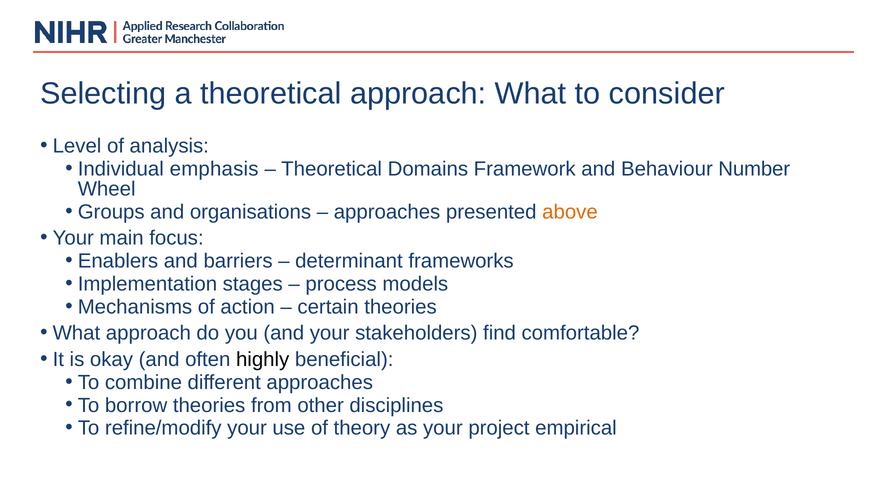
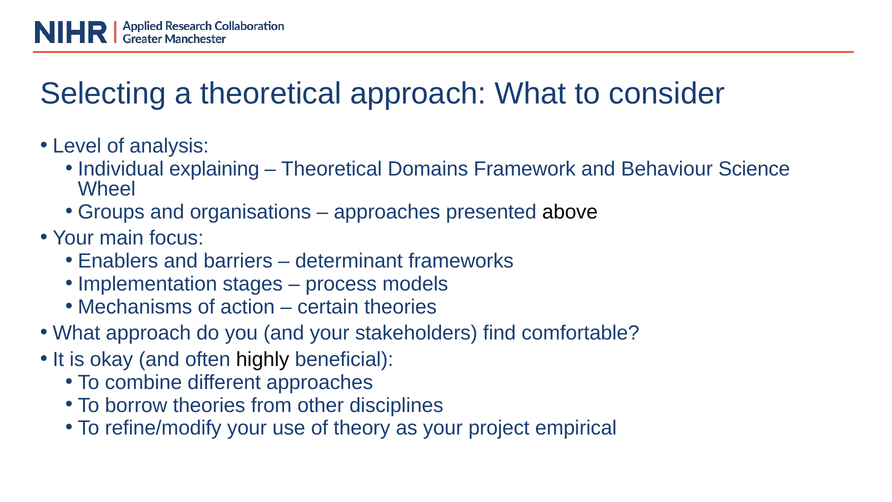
emphasis: emphasis -> explaining (214, 169)
Number: Number -> Science (754, 169)
above colour: orange -> black (570, 212)
